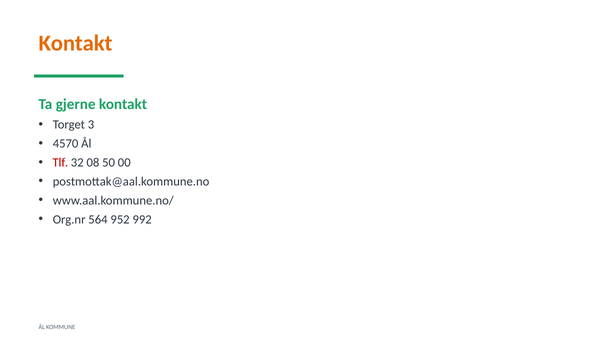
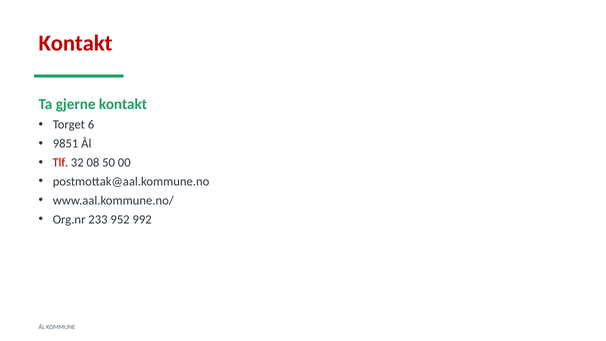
Kontakt colour: orange -> red (75, 43)
3: 3 -> 6 (91, 125)
4570: 4570 -> 9851 (66, 144)
564: 564 -> 233 (98, 219)
